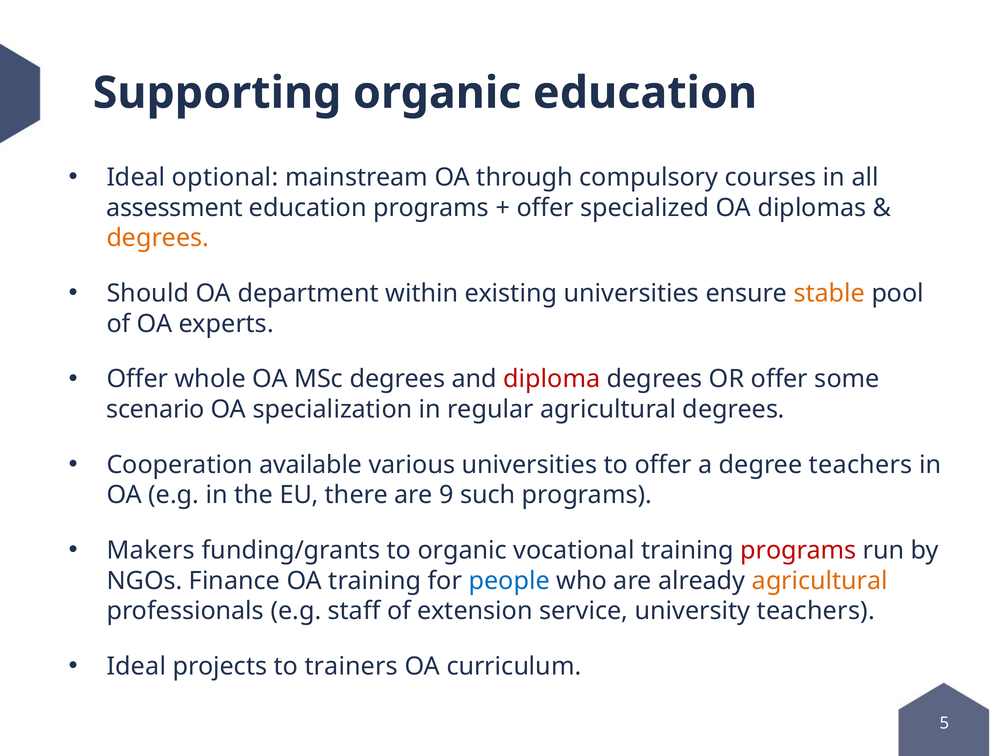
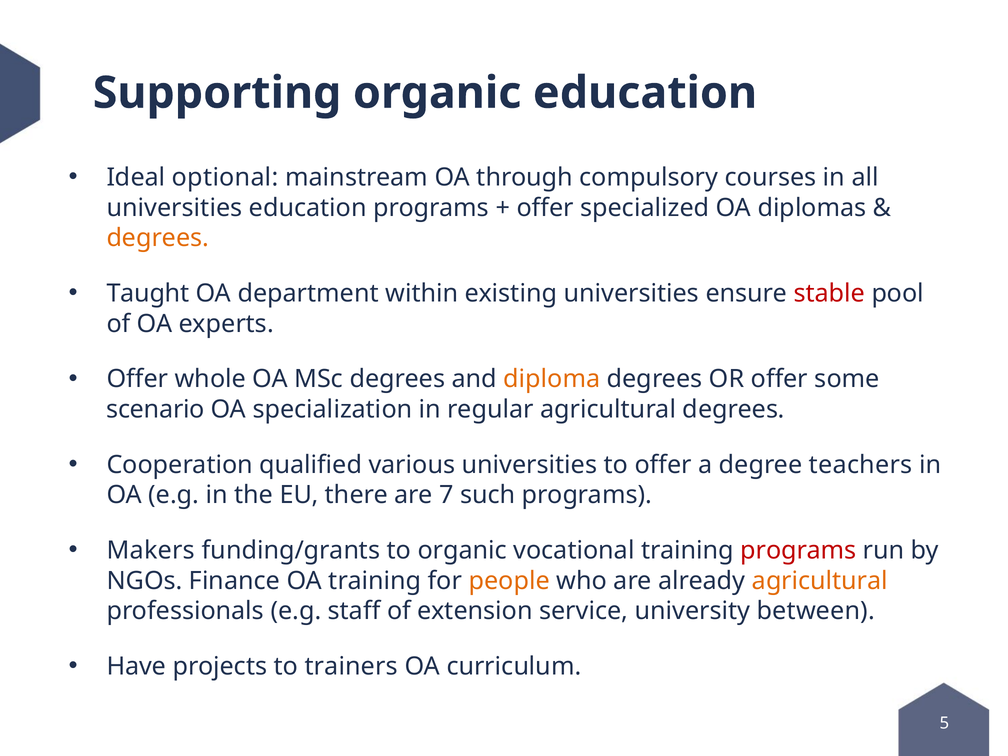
assessment: assessment -> universities (174, 208)
Should: Should -> Taught (148, 293)
stable colour: orange -> red (829, 293)
diploma colour: red -> orange (552, 379)
available: available -> qualified (311, 465)
9: 9 -> 7 (446, 495)
people colour: blue -> orange (509, 581)
university teachers: teachers -> between (816, 611)
Ideal: Ideal -> Have (136, 666)
